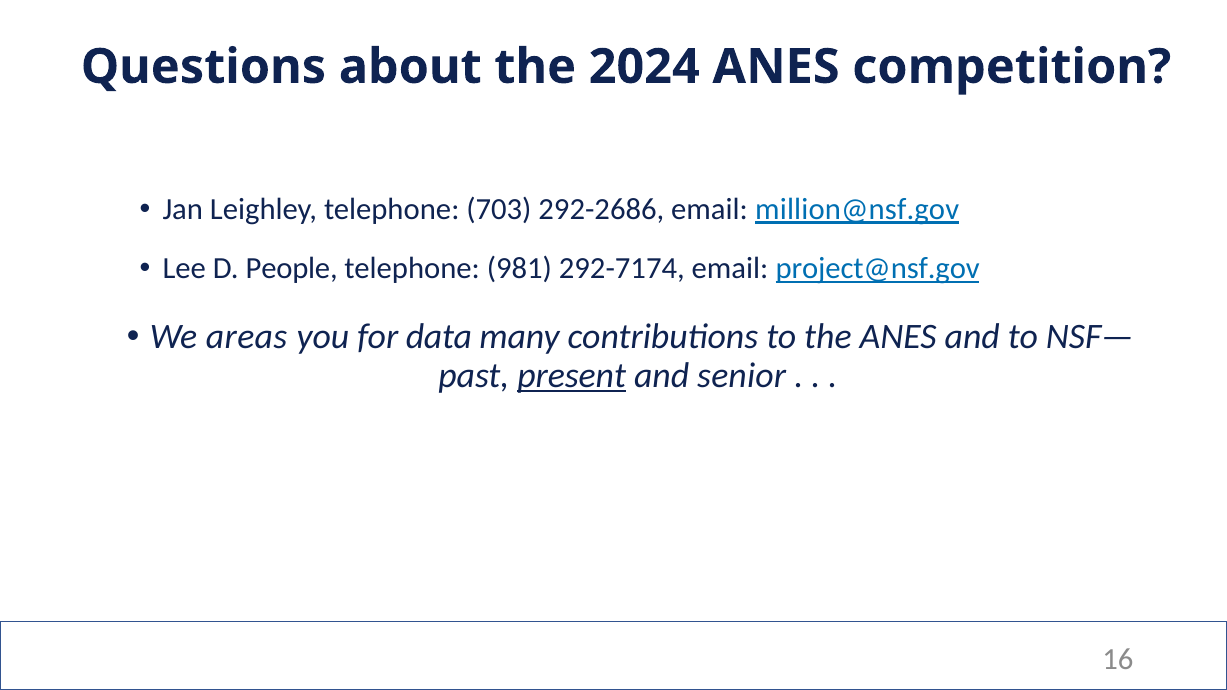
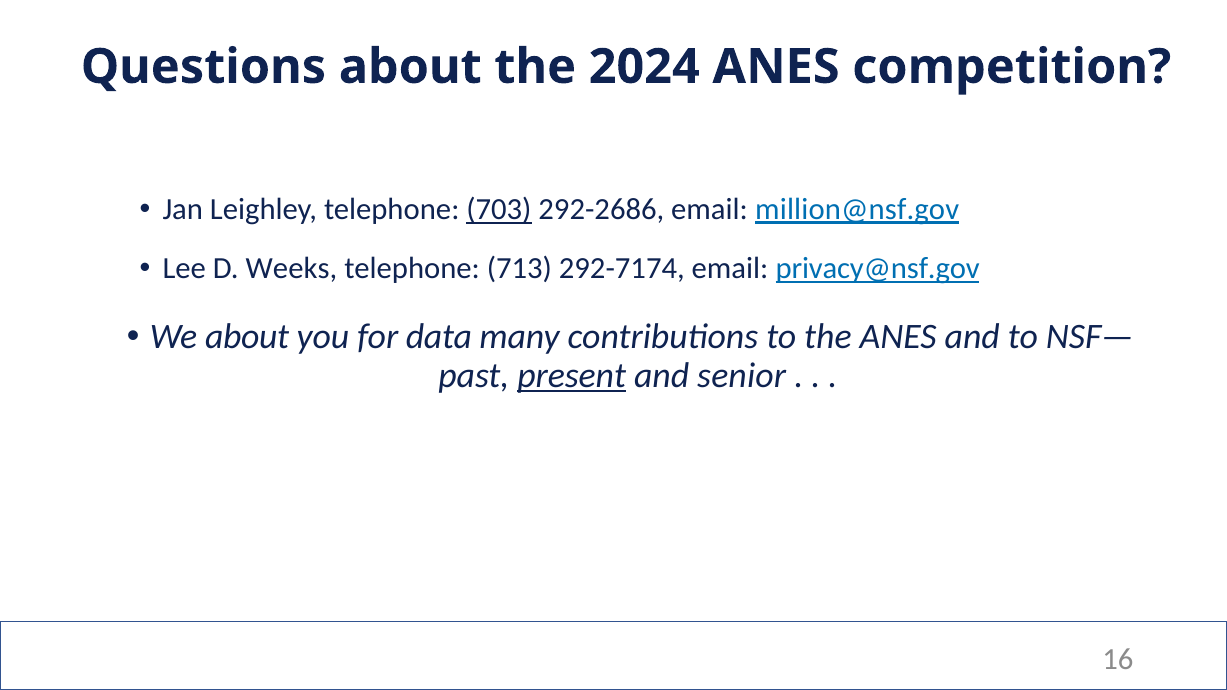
703 underline: none -> present (499, 210)
People: People -> Weeks (292, 269)
981: 981 -> 713 (519, 269)
project@nsf.gov: project@nsf.gov -> privacy@nsf.gov (878, 269)
We areas: areas -> about (247, 337)
